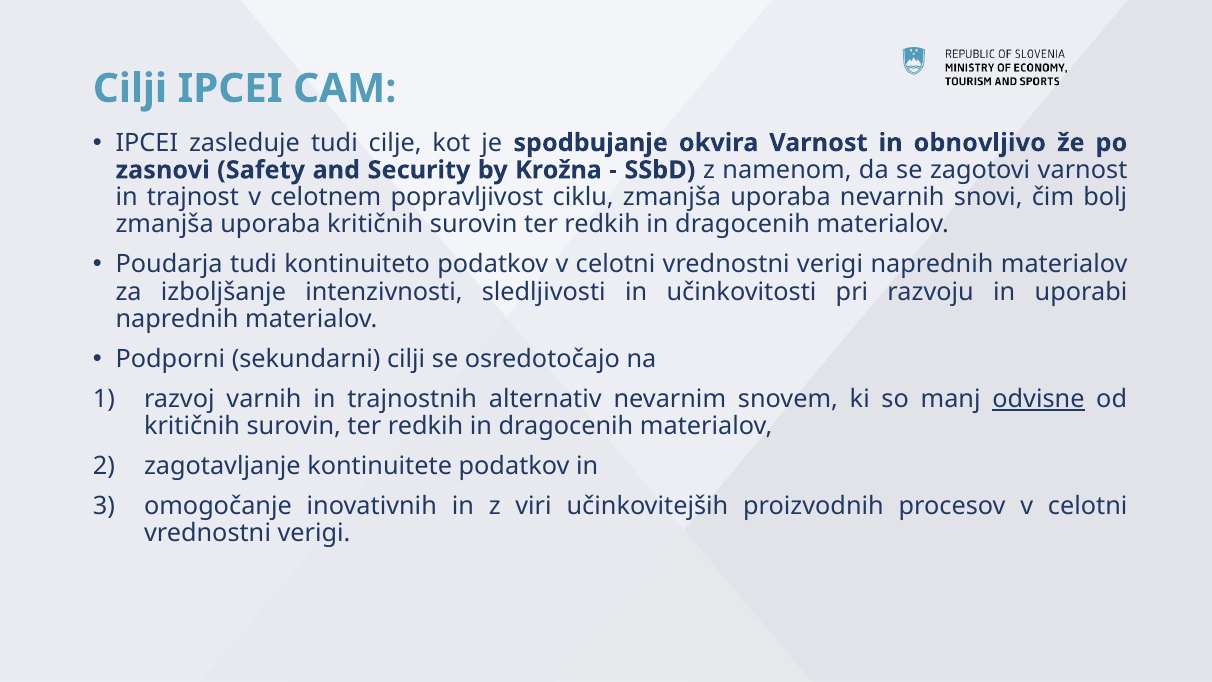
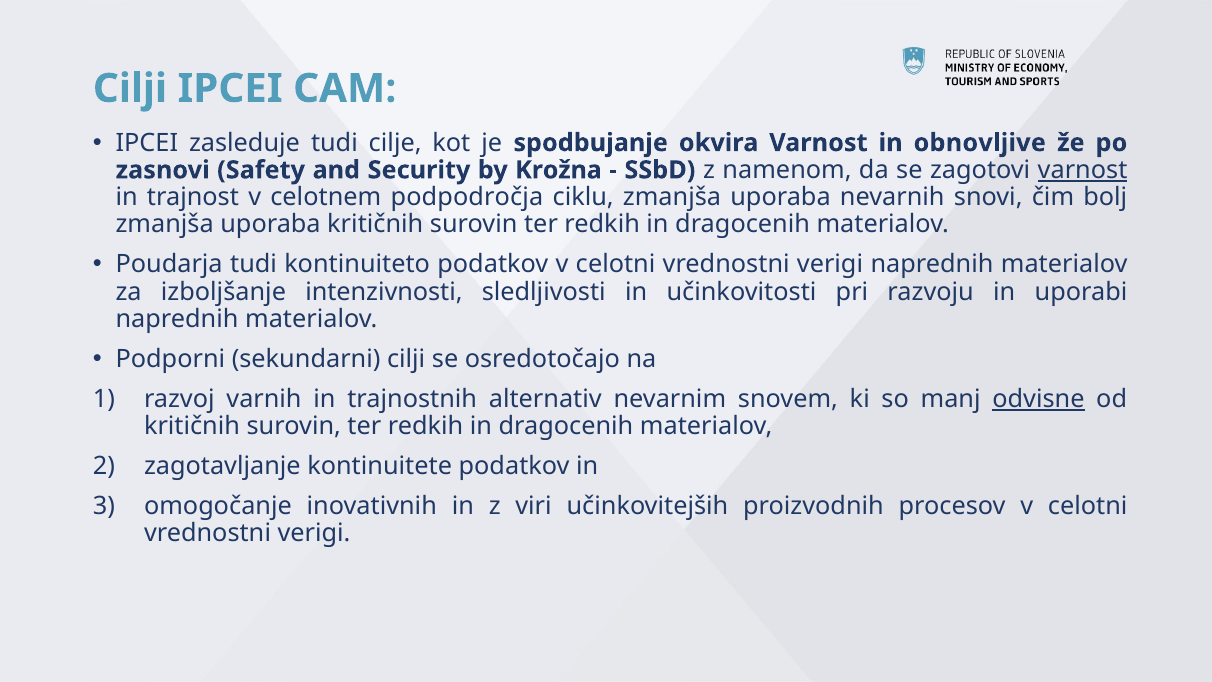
obnovljivo: obnovljivo -> obnovljive (980, 143)
varnost underline: none -> present (1083, 170)
popravljivost: popravljivost -> podpodročja (467, 197)
